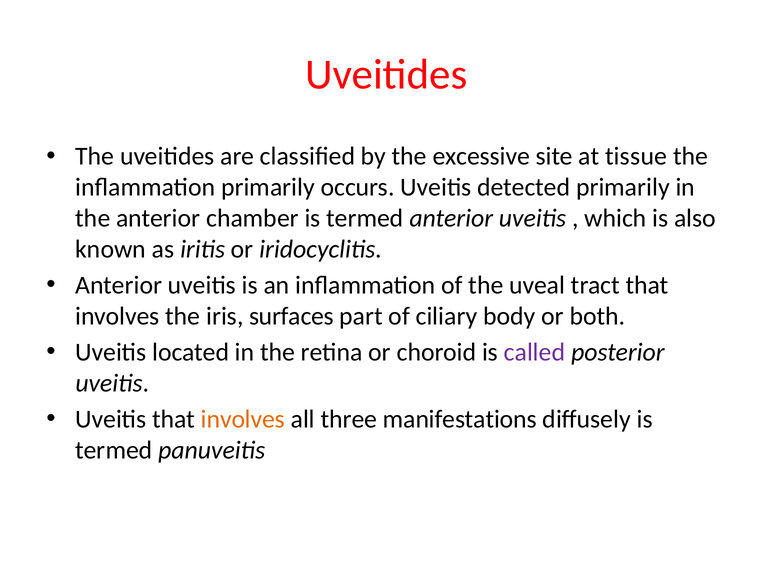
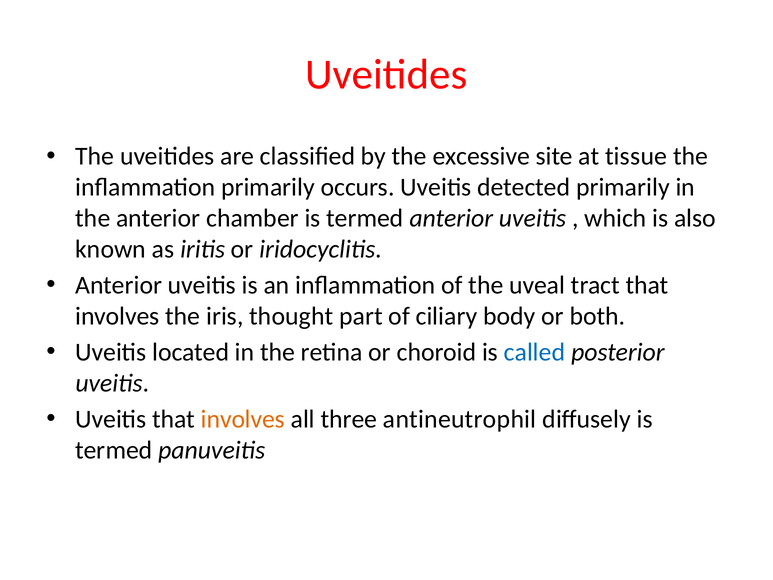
surfaces: surfaces -> thought (291, 316)
called colour: purple -> blue (534, 352)
manifestations: manifestations -> antineutrophil (460, 419)
